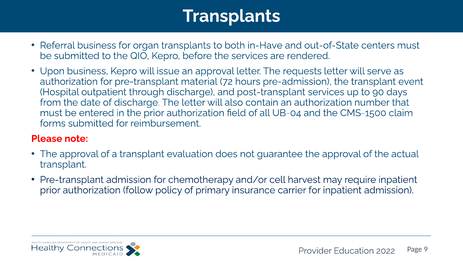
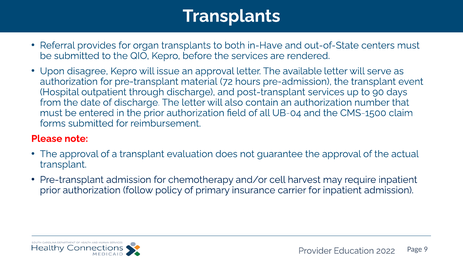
Referral business: business -> provides (97, 45)
Upon business: business -> disagree (88, 71)
requests: requests -> available (302, 71)
